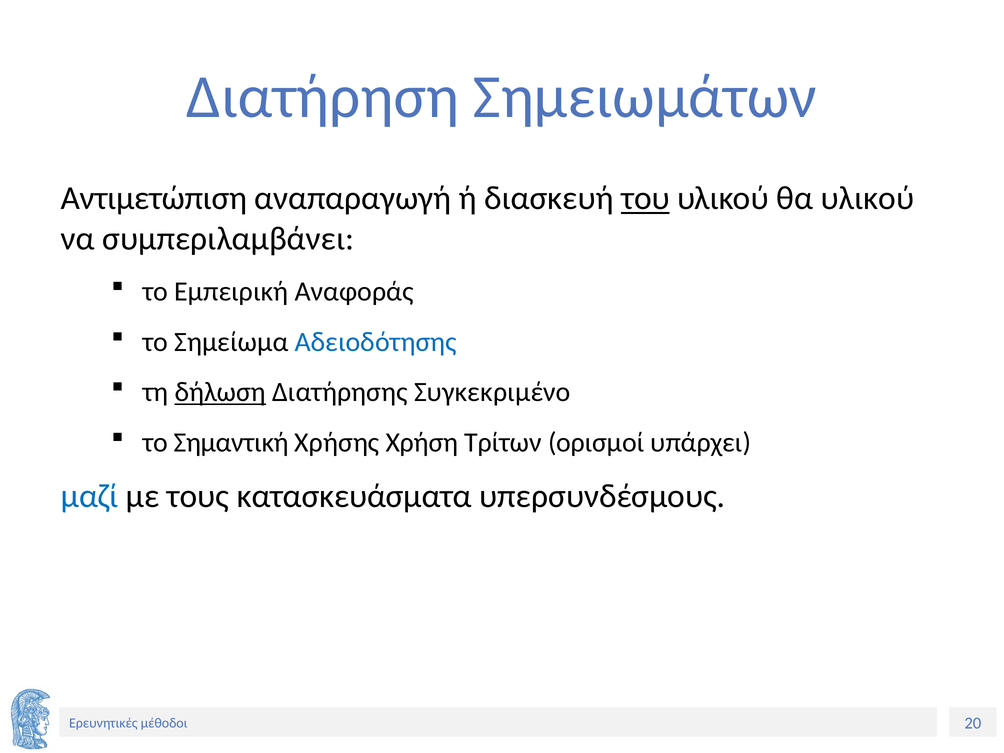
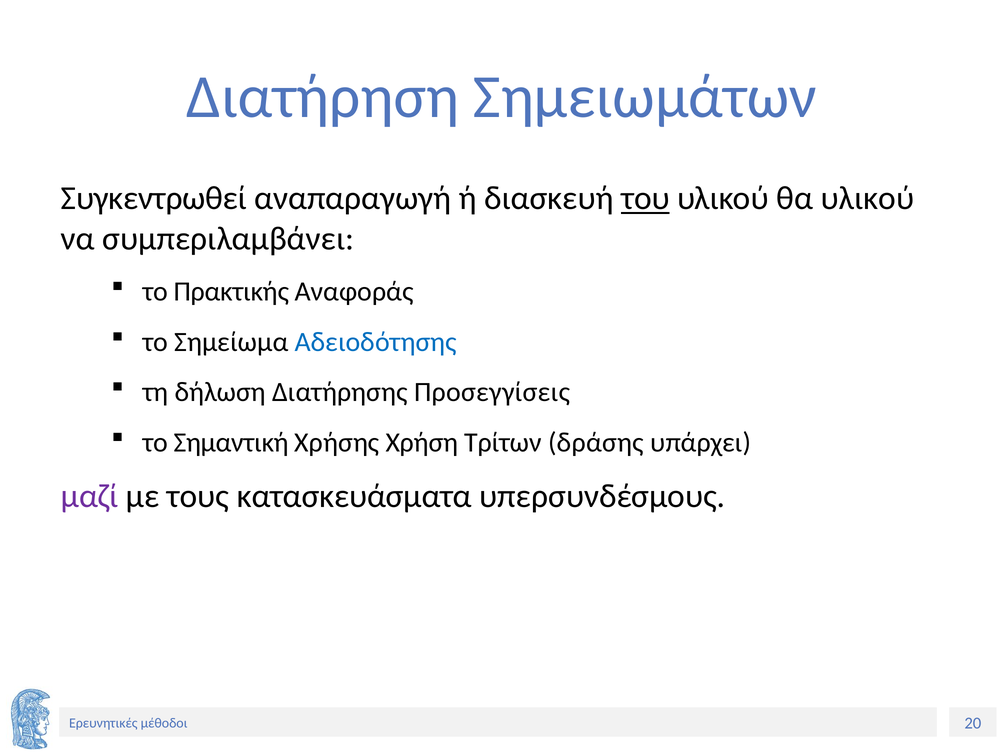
Αντιμετώπιση: Αντιμετώπιση -> Συγκεντρωθεί (154, 198)
Εμπειρική: Εμπειρική -> Πρακτικής (231, 292)
δήλωση underline: present -> none (220, 392)
Συγκεκριμένο: Συγκεκριμένο -> Προσεγγίσεις (492, 392)
ορισμοί: ορισμοί -> δράσης (596, 442)
μαζί colour: blue -> purple (90, 496)
